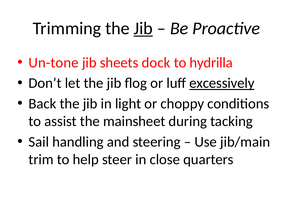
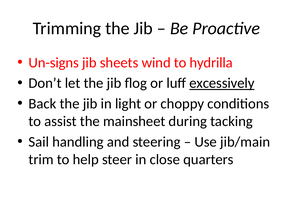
Jib underline: present -> none (143, 28)
Un-tone: Un-tone -> Un-signs (54, 63)
dock: dock -> wind (156, 63)
